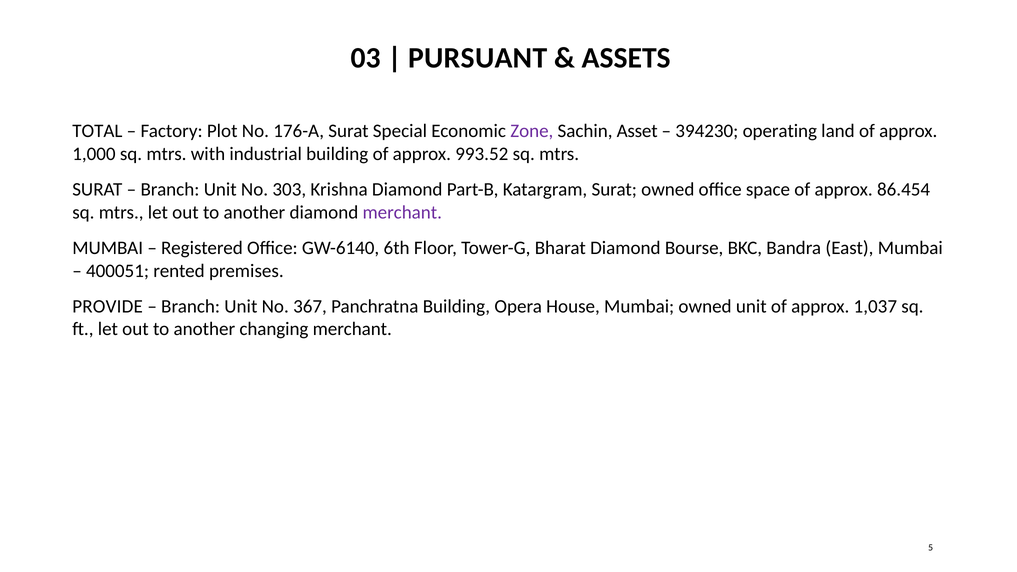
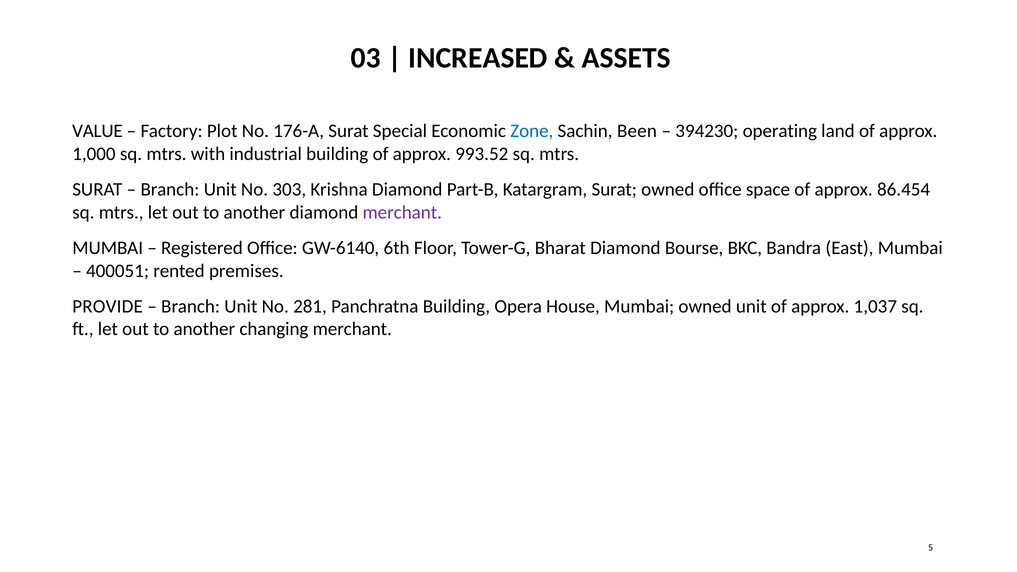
PURSUANT: PURSUANT -> INCREASED (478, 58)
TOTAL: TOTAL -> VALUE (97, 131)
Zone colour: purple -> blue (532, 131)
Asset: Asset -> Been (637, 131)
367: 367 -> 281 (310, 306)
